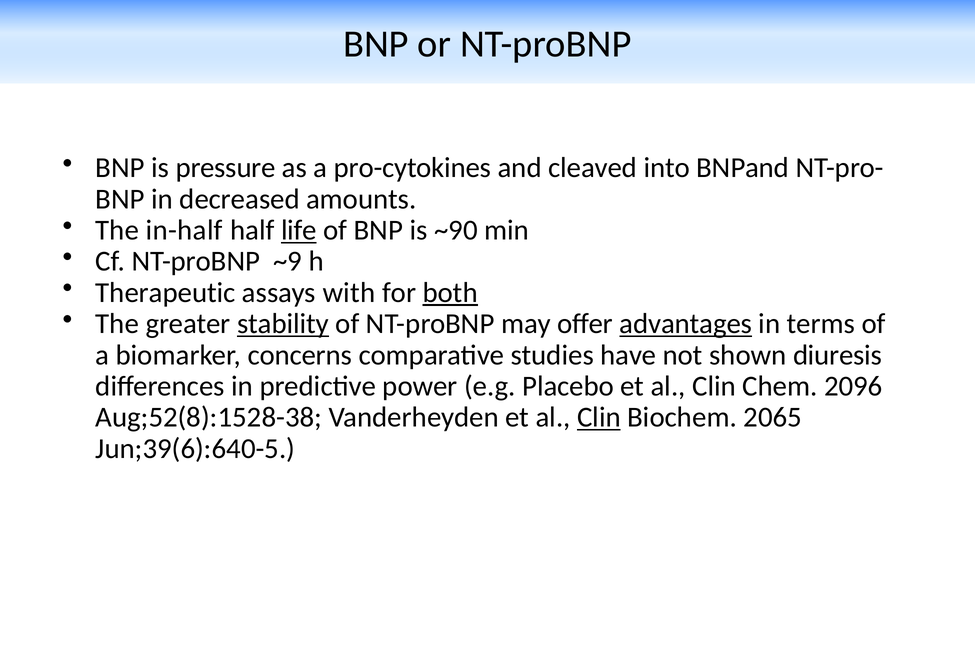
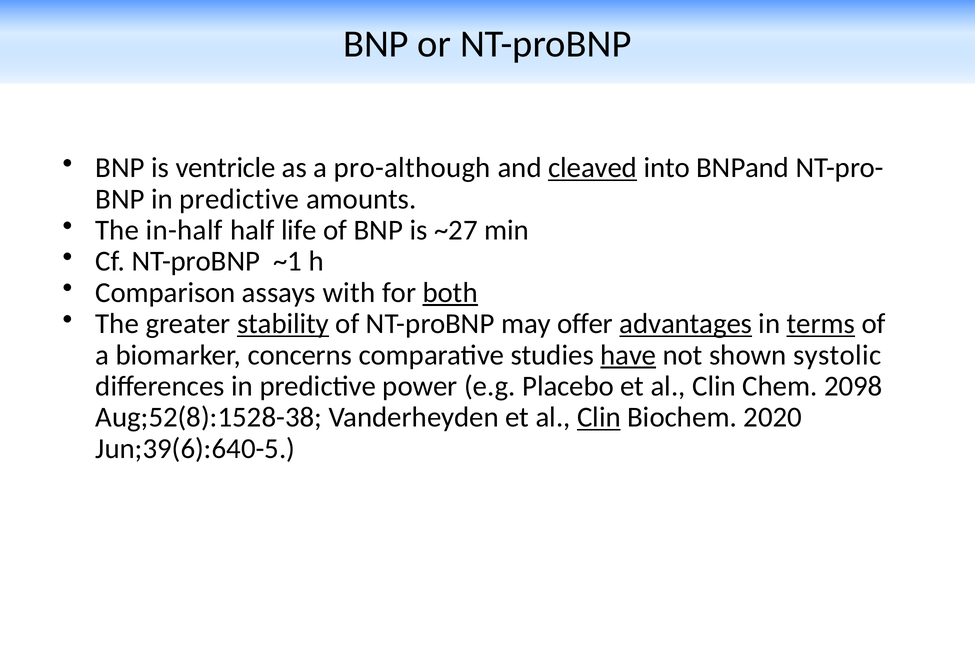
pressure: pressure -> ventricle (226, 168)
pro-cytokines: pro-cytokines -> pro-although (412, 168)
cleaved underline: none -> present (593, 168)
BNP in decreased: decreased -> predictive (239, 199)
life underline: present -> none (299, 230)
~90: ~90 -> ~27 (456, 230)
~9: ~9 -> ~1 (288, 261)
Therapeutic: Therapeutic -> Comparison (165, 293)
terms underline: none -> present (821, 324)
have underline: none -> present (628, 355)
diuresis: diuresis -> systolic (837, 355)
2096: 2096 -> 2098 (853, 386)
2065: 2065 -> 2020 (773, 417)
